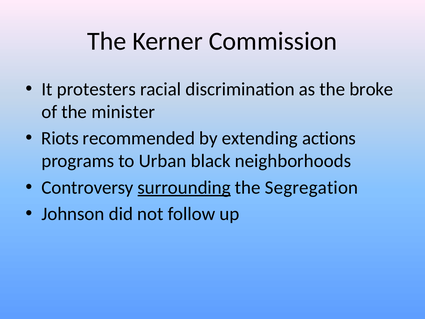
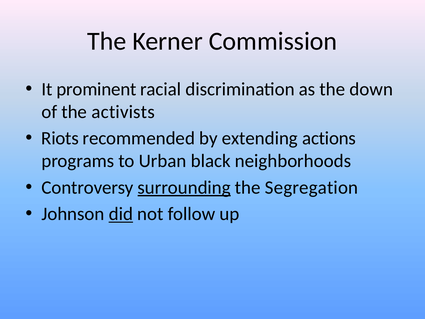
protesters: protesters -> prominent (96, 89)
broke: broke -> down (371, 89)
minister: minister -> activists (123, 112)
did underline: none -> present (121, 214)
